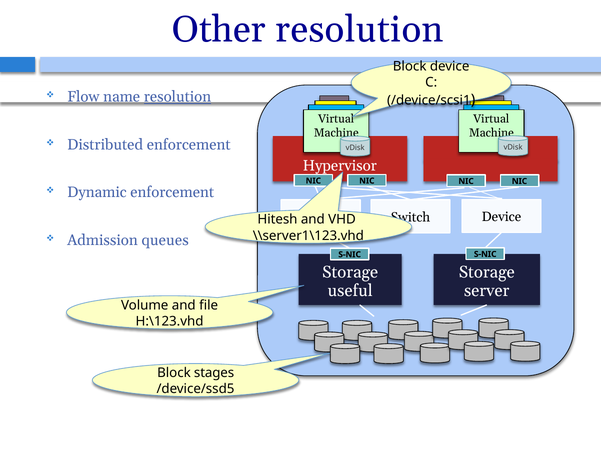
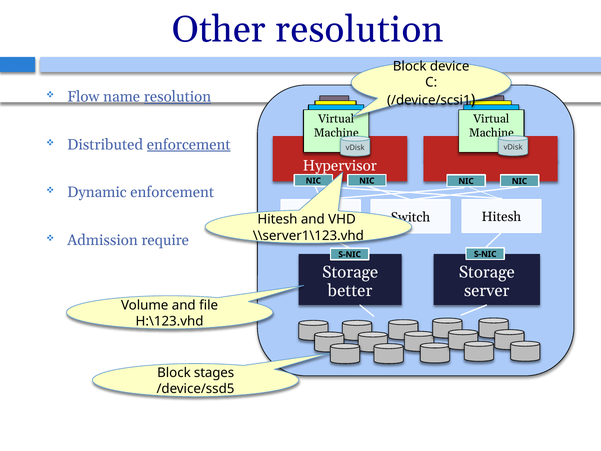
enforcement underline: none -> present (189, 145)
Device: Device -> Hitesh (501, 217)
queues: queues -> require (165, 240)
useful: useful -> better (350, 290)
